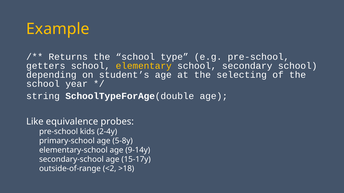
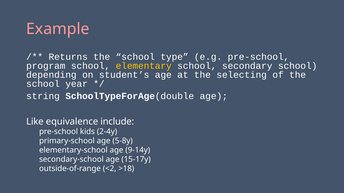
Example colour: yellow -> pink (58, 29)
getters: getters -> program (46, 66)
probes: probes -> include (117, 122)
